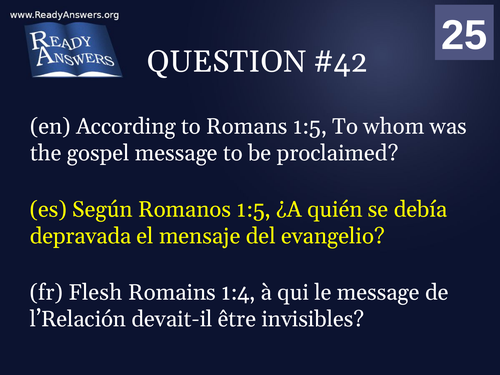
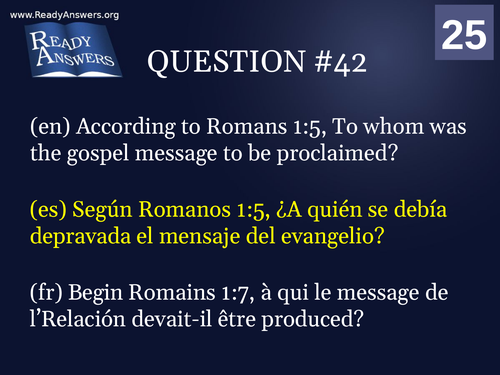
Flesh: Flesh -> Begin (96, 292)
1:4: 1:4 -> 1:7 (238, 292)
invisibles: invisibles -> produced (313, 319)
